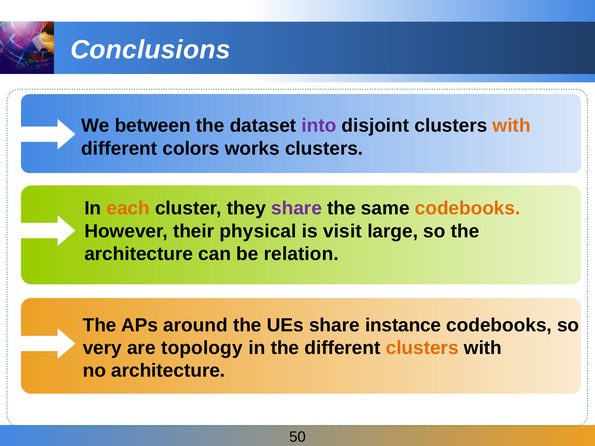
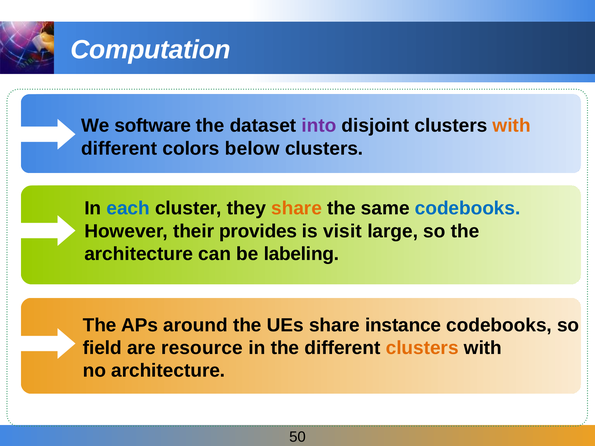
Conclusions: Conclusions -> Computation (151, 50)
between: between -> software (153, 126)
works: works -> below (252, 149)
each colour: orange -> blue (128, 208)
share colour: purple -> orange (297, 208)
codebooks colour: orange -> blue (468, 208)
physical: physical -> provides (258, 231)
relation: relation -> labeling (301, 254)
very: very -> field (102, 348)
topology: topology -> resource (202, 348)
